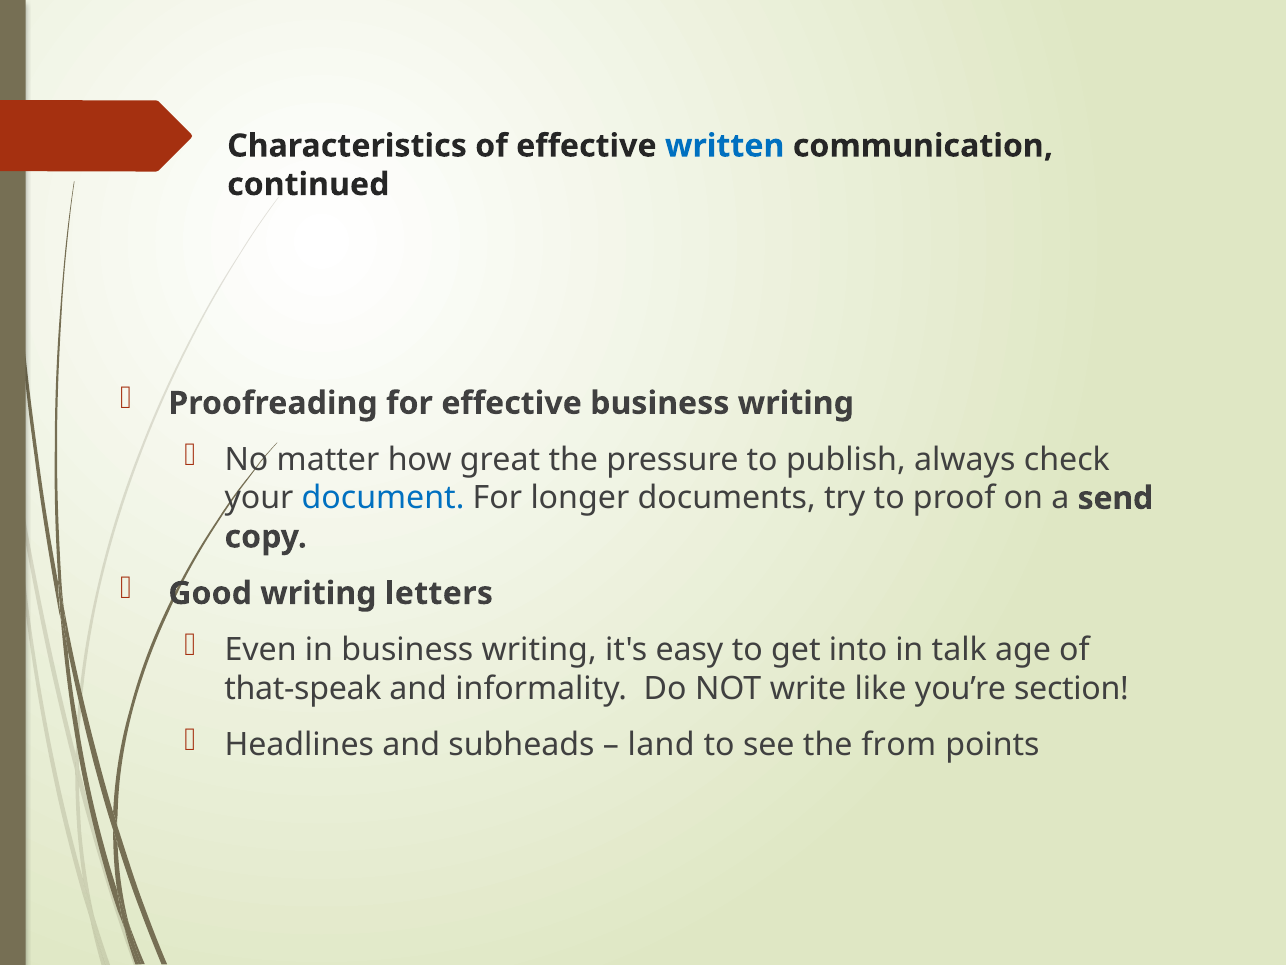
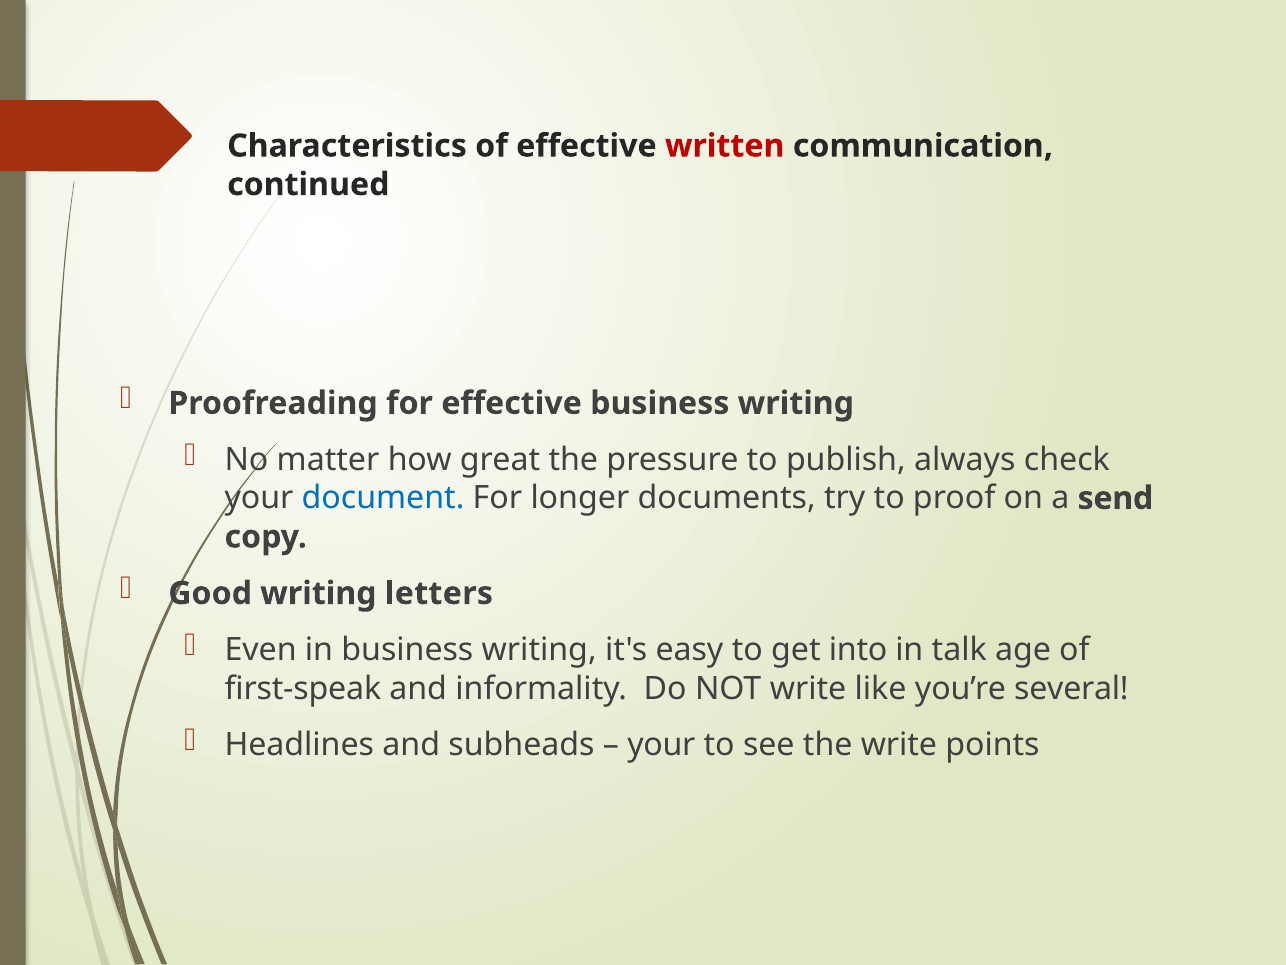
written colour: blue -> red (725, 146)
that-speak: that-speak -> first-speak (303, 688)
section: section -> several (1071, 688)
land: land -> your (661, 745)
the from: from -> write (899, 745)
